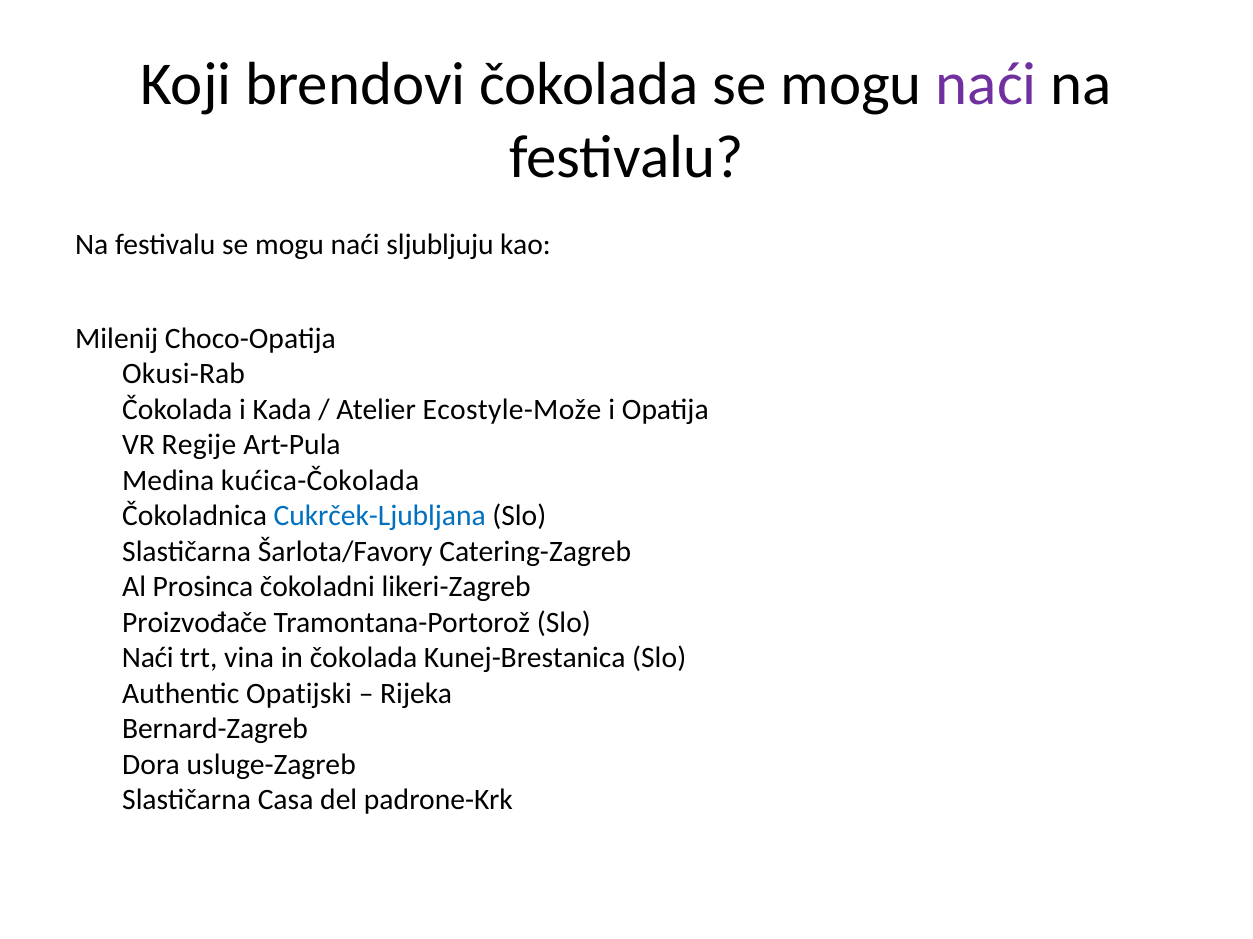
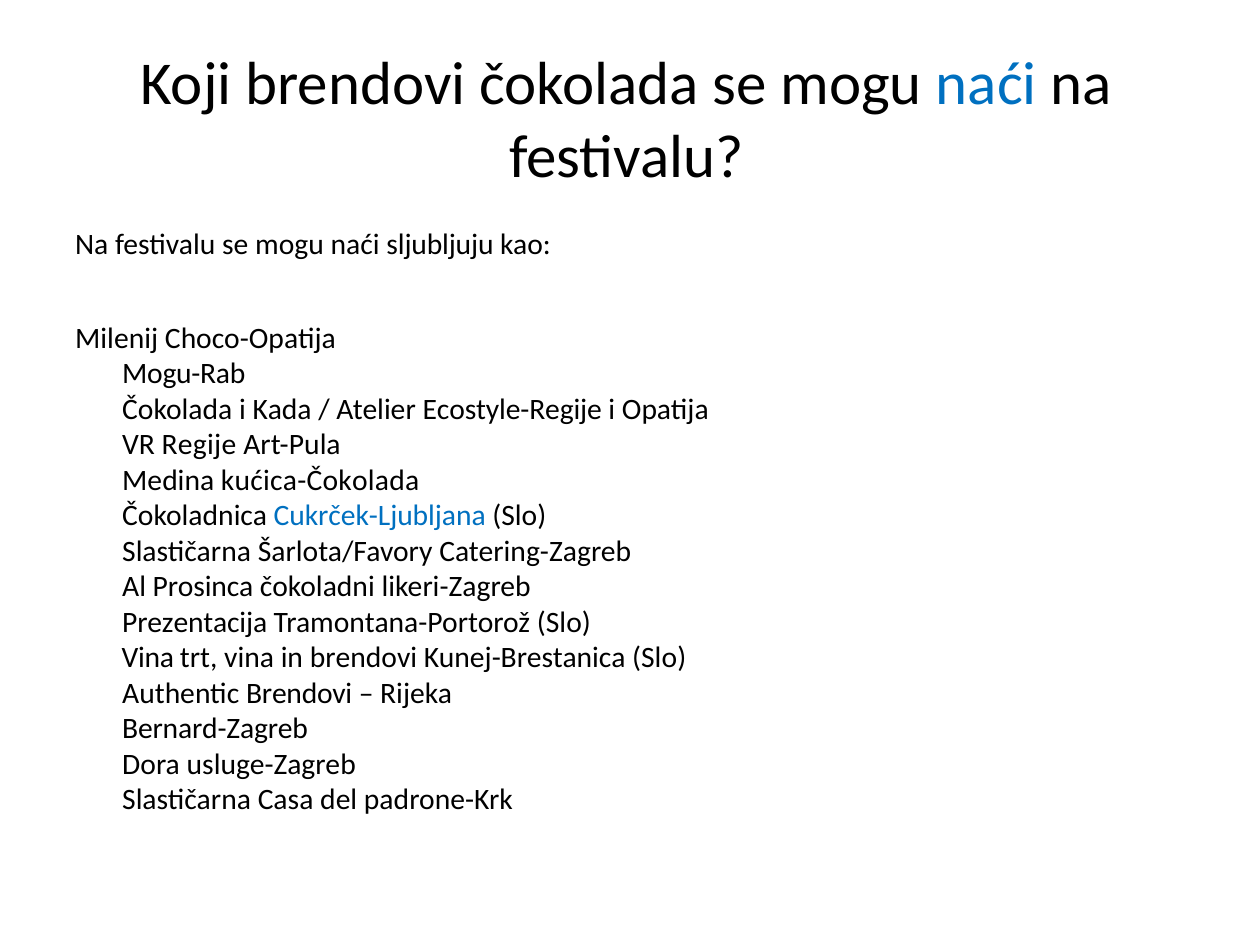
naći colour: purple -> blue (986, 85)
Okusi-Rab: Okusi-Rab -> Mogu-Rab (184, 374)
Ecostyle-Može: Ecostyle-Može -> Ecostyle-Regije (512, 410)
Proizvođače: Proizvođače -> Prezentacija (195, 623)
Naći: Naći -> Vina (148, 658)
in čokolada: čokolada -> brendovi (363, 658)
Authentic Opatijski: Opatijski -> Brendovi (299, 694)
